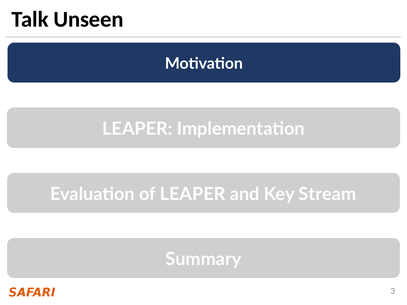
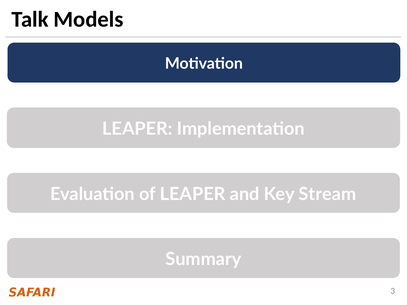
Unseen: Unseen -> Models (88, 19)
